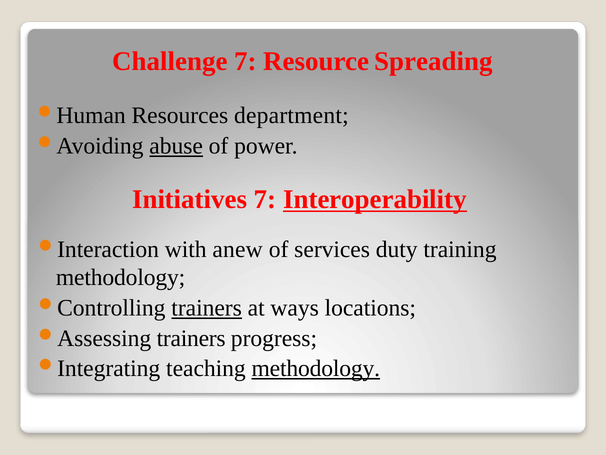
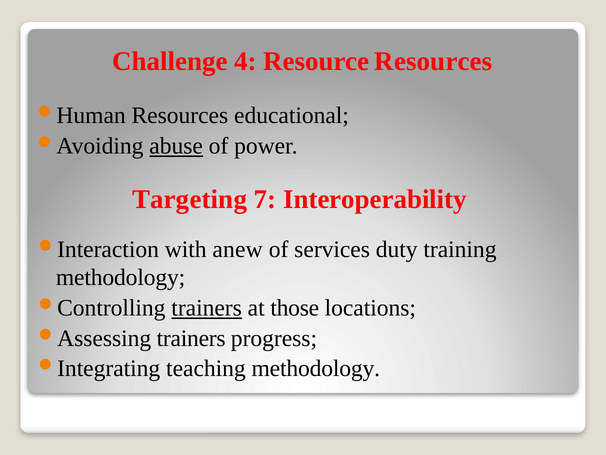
Challenge 7: 7 -> 4 (245, 61)
Resource Spreading: Spreading -> Resources (433, 61)
department: department -> educational (291, 115)
Initiatives: Initiatives -> Targeting (190, 199)
Interoperability underline: present -> none (375, 199)
ways: ways -> those (295, 308)
methodology underline: present -> none (316, 368)
